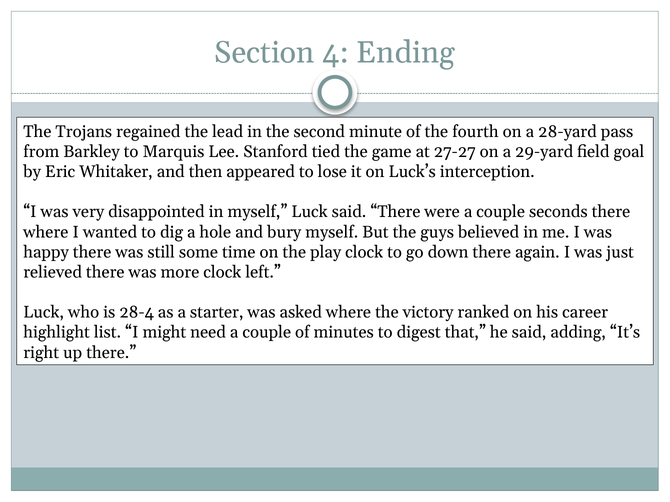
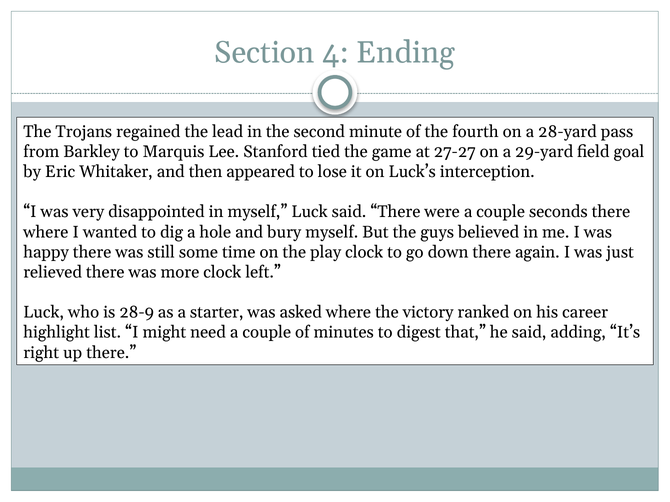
28-4: 28-4 -> 28-9 (137, 313)
